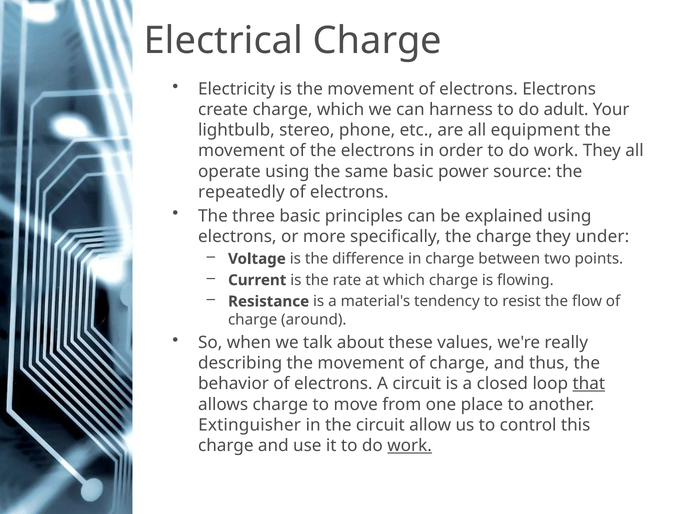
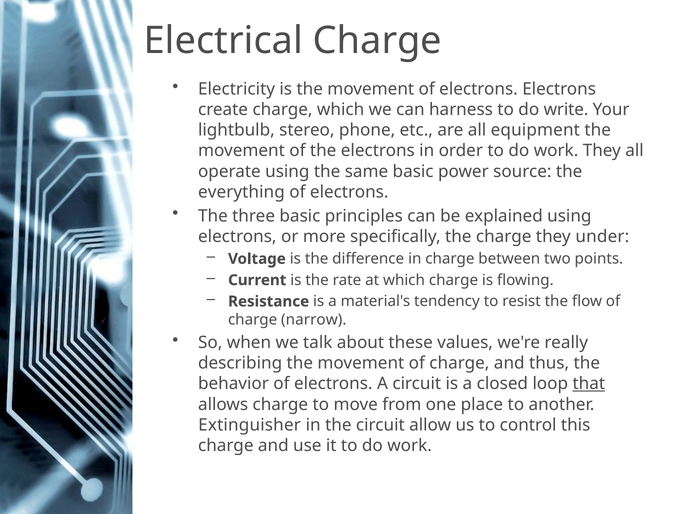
adult: adult -> write (566, 110)
repeatedly: repeatedly -> everything (241, 192)
around: around -> narrow (314, 320)
work underline: present -> none (410, 445)
